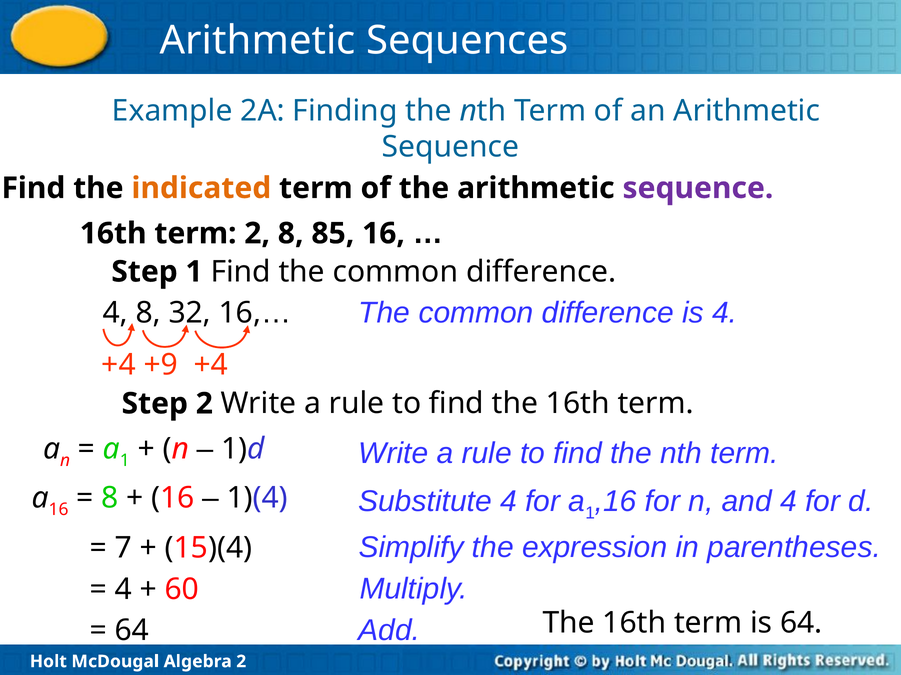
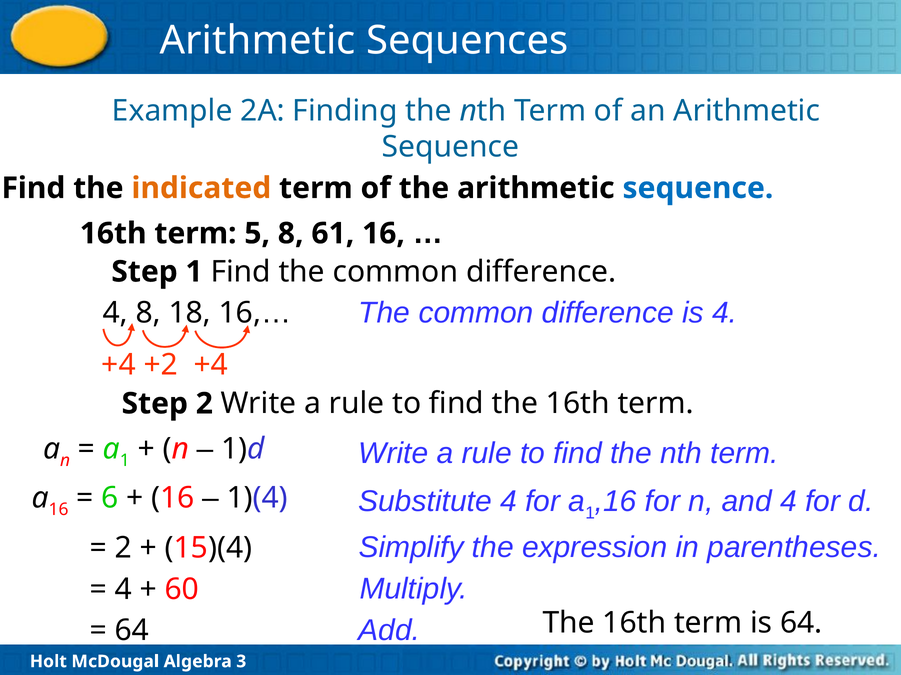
sequence colour: purple -> blue (698, 188)
term 2: 2 -> 5 (257, 234)
85: 85 -> 61 (333, 234)
32: 32 -> 18 (190, 313)
+9: +9 -> +2 (161, 365)
8: 8 -> 6 (110, 498)
7: 7 -> 2 (123, 548)
2: 2 -> 3 (241, 662)
